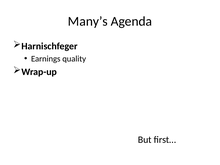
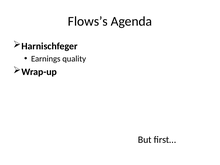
Many’s: Many’s -> Flows’s (88, 21)
